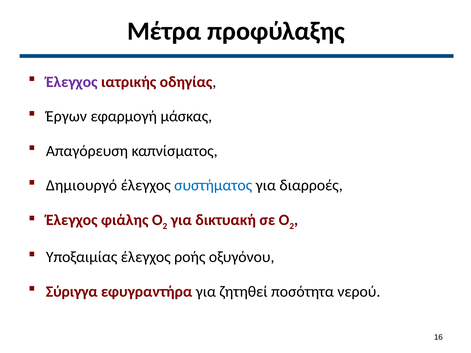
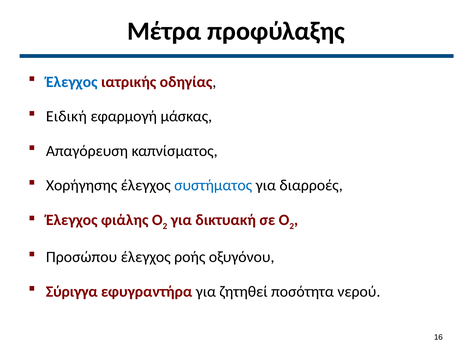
Έλεγχος colour: purple -> blue (72, 82)
Έργων: Έργων -> Ειδική (66, 116)
Δημιουργό: Δημιουργό -> Χορήγησης (82, 186)
Υποξαιμίας: Υποξαιμίας -> Προσώπου (82, 257)
